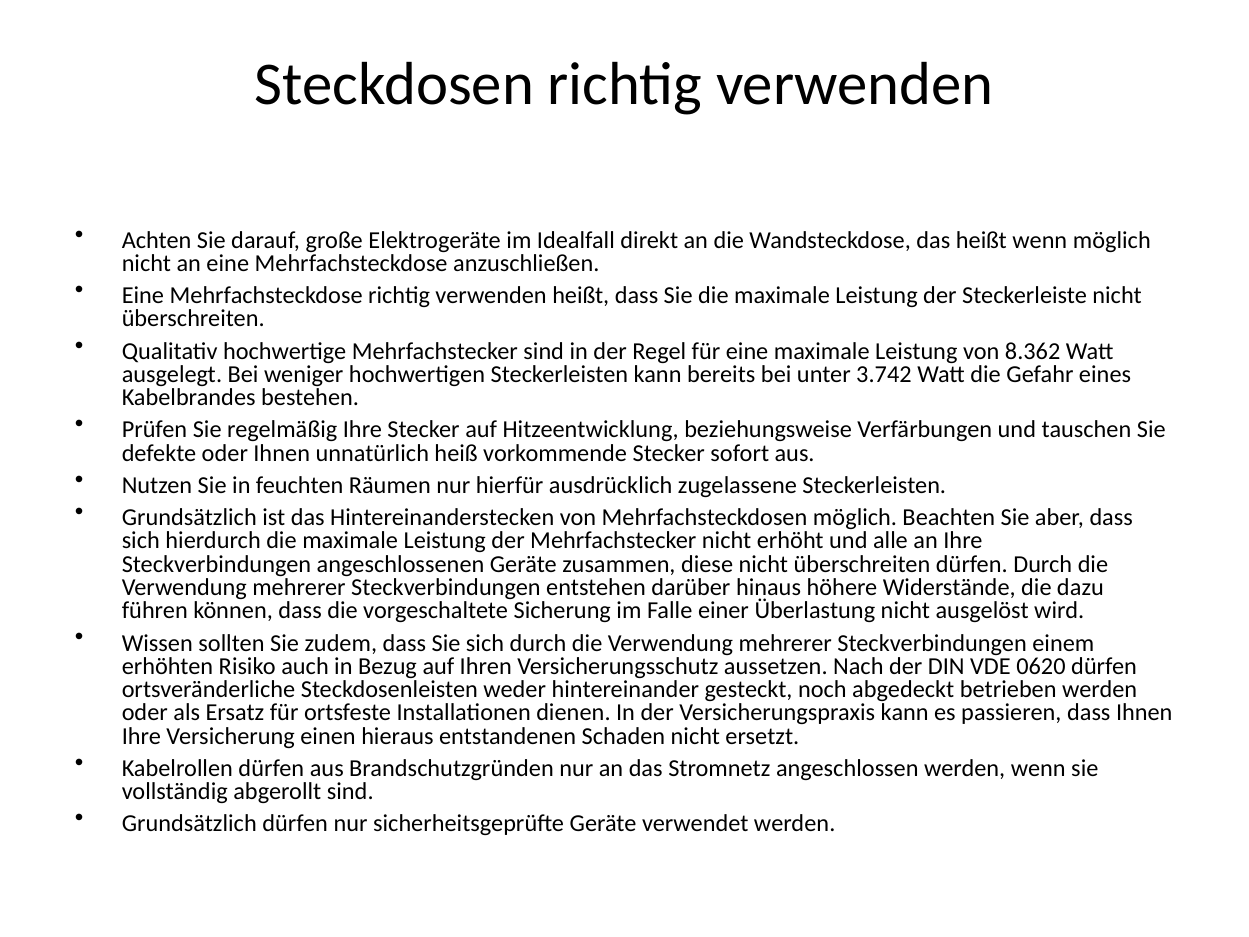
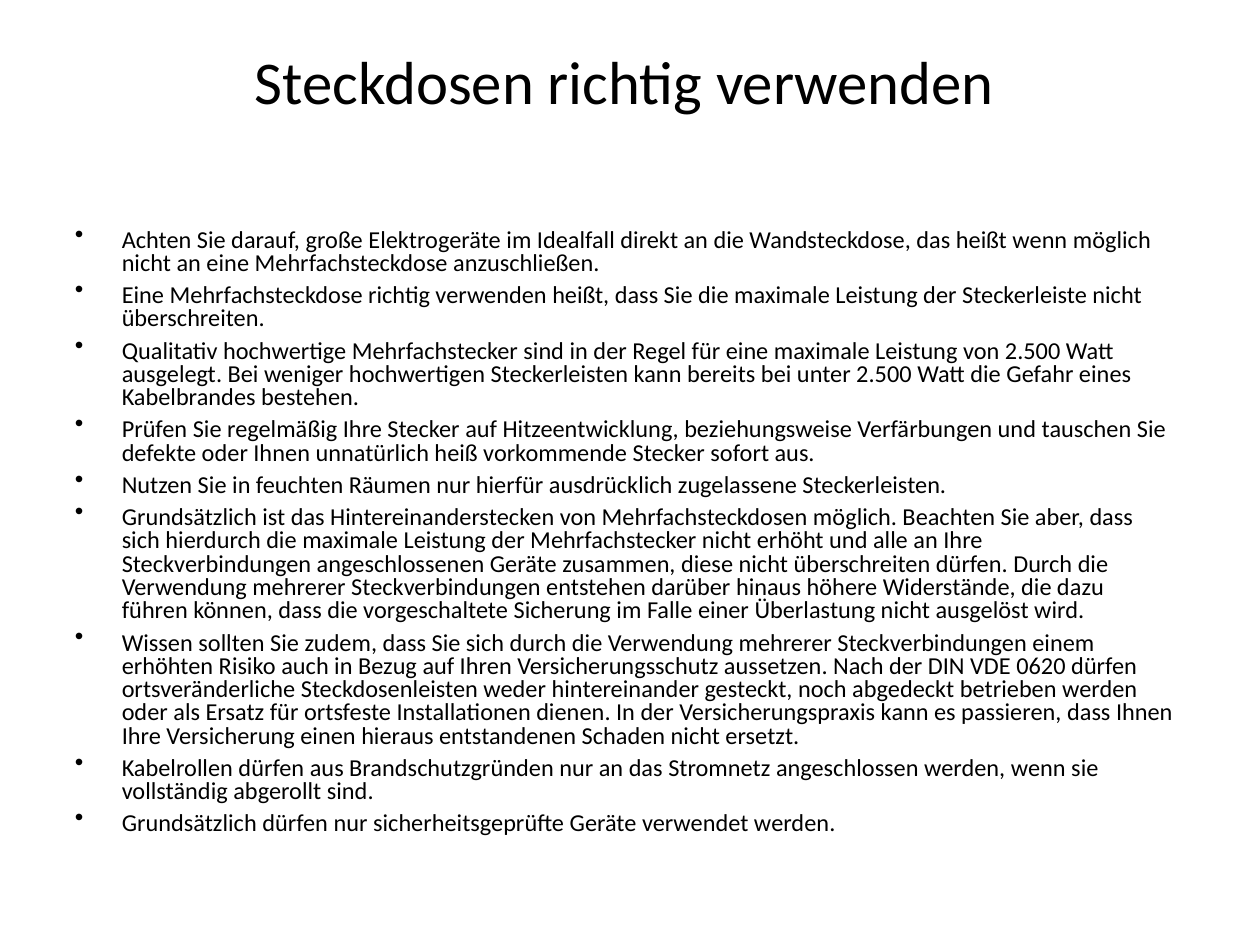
von 8.362: 8.362 -> 2.500 (1033, 351)
unter 3.742: 3.742 -> 2.500 (884, 374)
